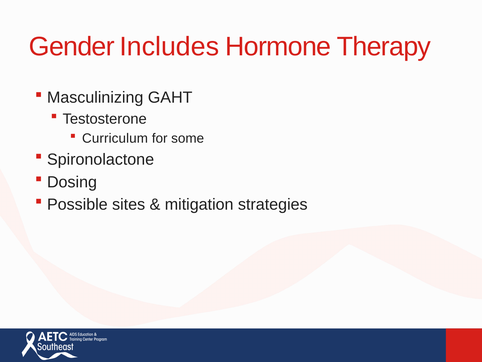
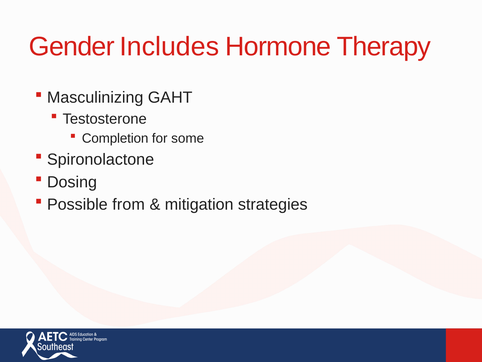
Curriculum: Curriculum -> Completion (115, 138)
sites: sites -> from (129, 204)
